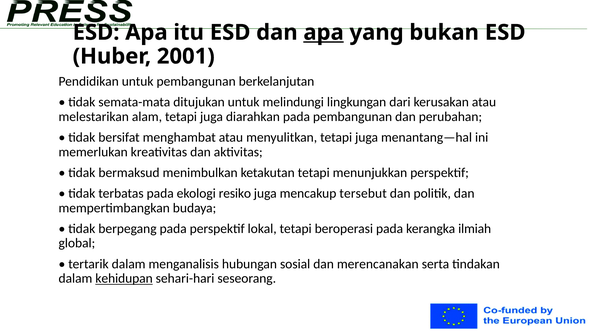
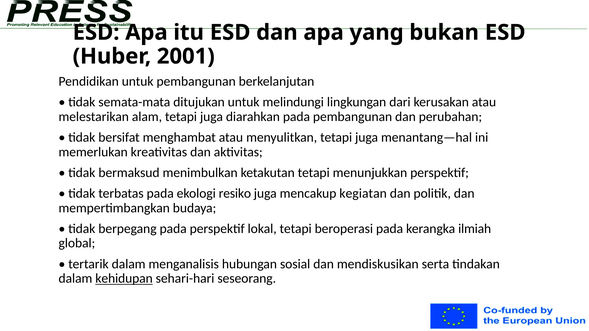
apa underline: present -> none (324, 32)
tersebut: tersebut -> kegiatan (363, 194)
merencanakan: merencanakan -> mendiskusikan (378, 264)
